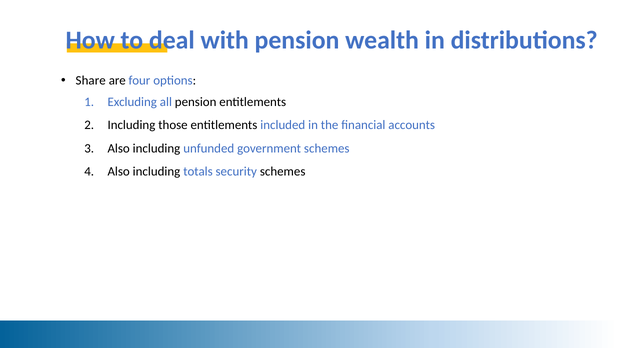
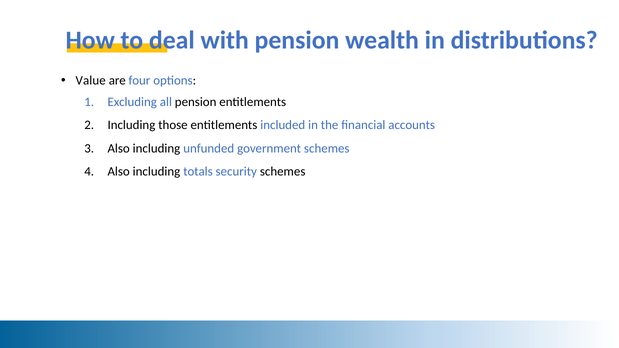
Share: Share -> Value (91, 81)
